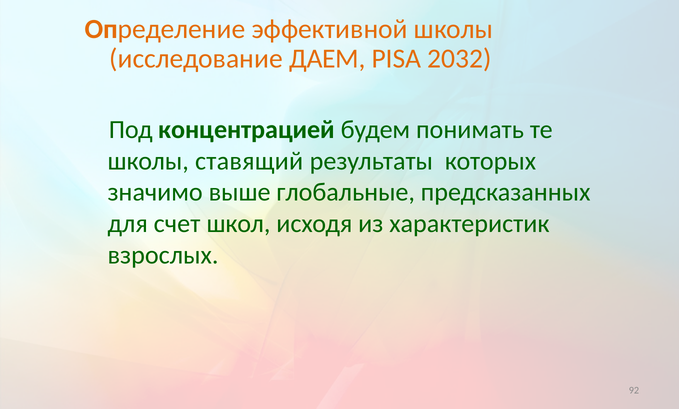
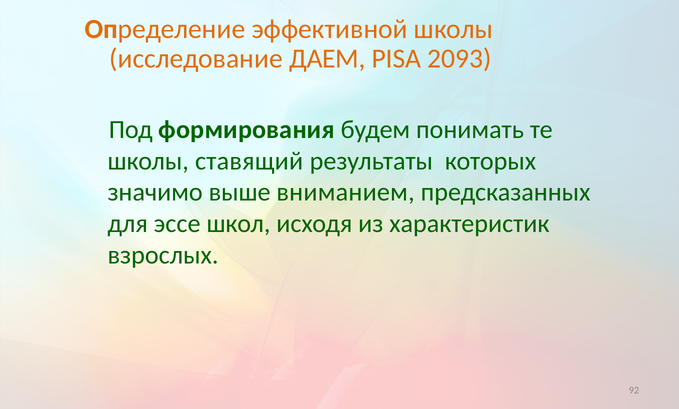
2032: 2032 -> 2093 (460, 59)
концентрацией: концентрацией -> формирования (247, 130)
глобальные: глобальные -> вниманием (346, 193)
счет: счет -> эссе (177, 224)
